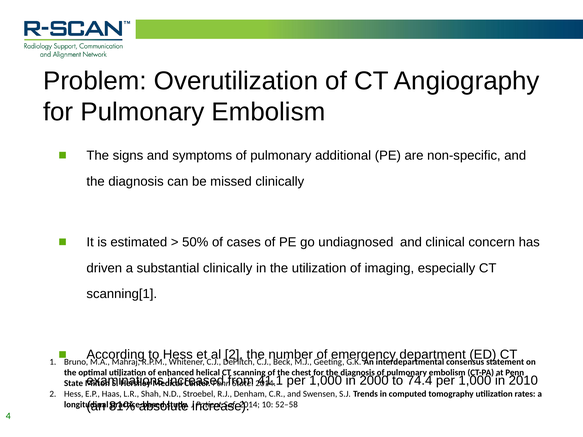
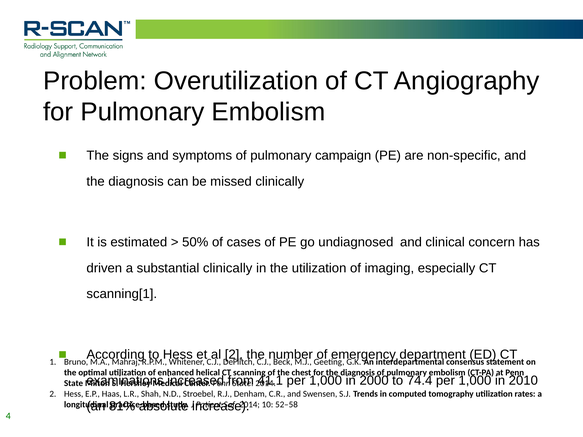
additional: additional -> campaign (343, 156)
